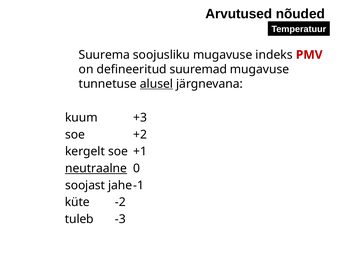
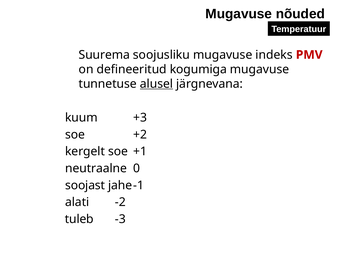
Arvutused: Arvutused -> Mugavuse (239, 14)
suuremad: suuremad -> kogumiga (198, 69)
neutraalne underline: present -> none (96, 169)
küte: küte -> alati (77, 202)
